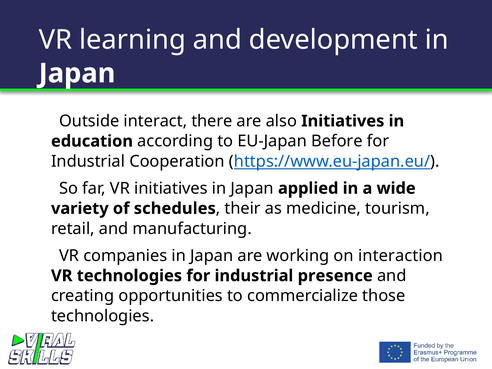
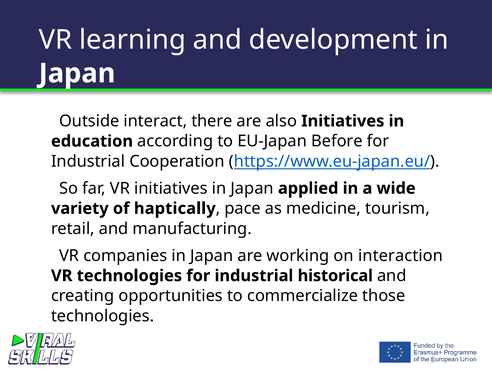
schedules: schedules -> haptically (175, 208)
their: their -> pace (243, 208)
presence: presence -> historical (335, 276)
